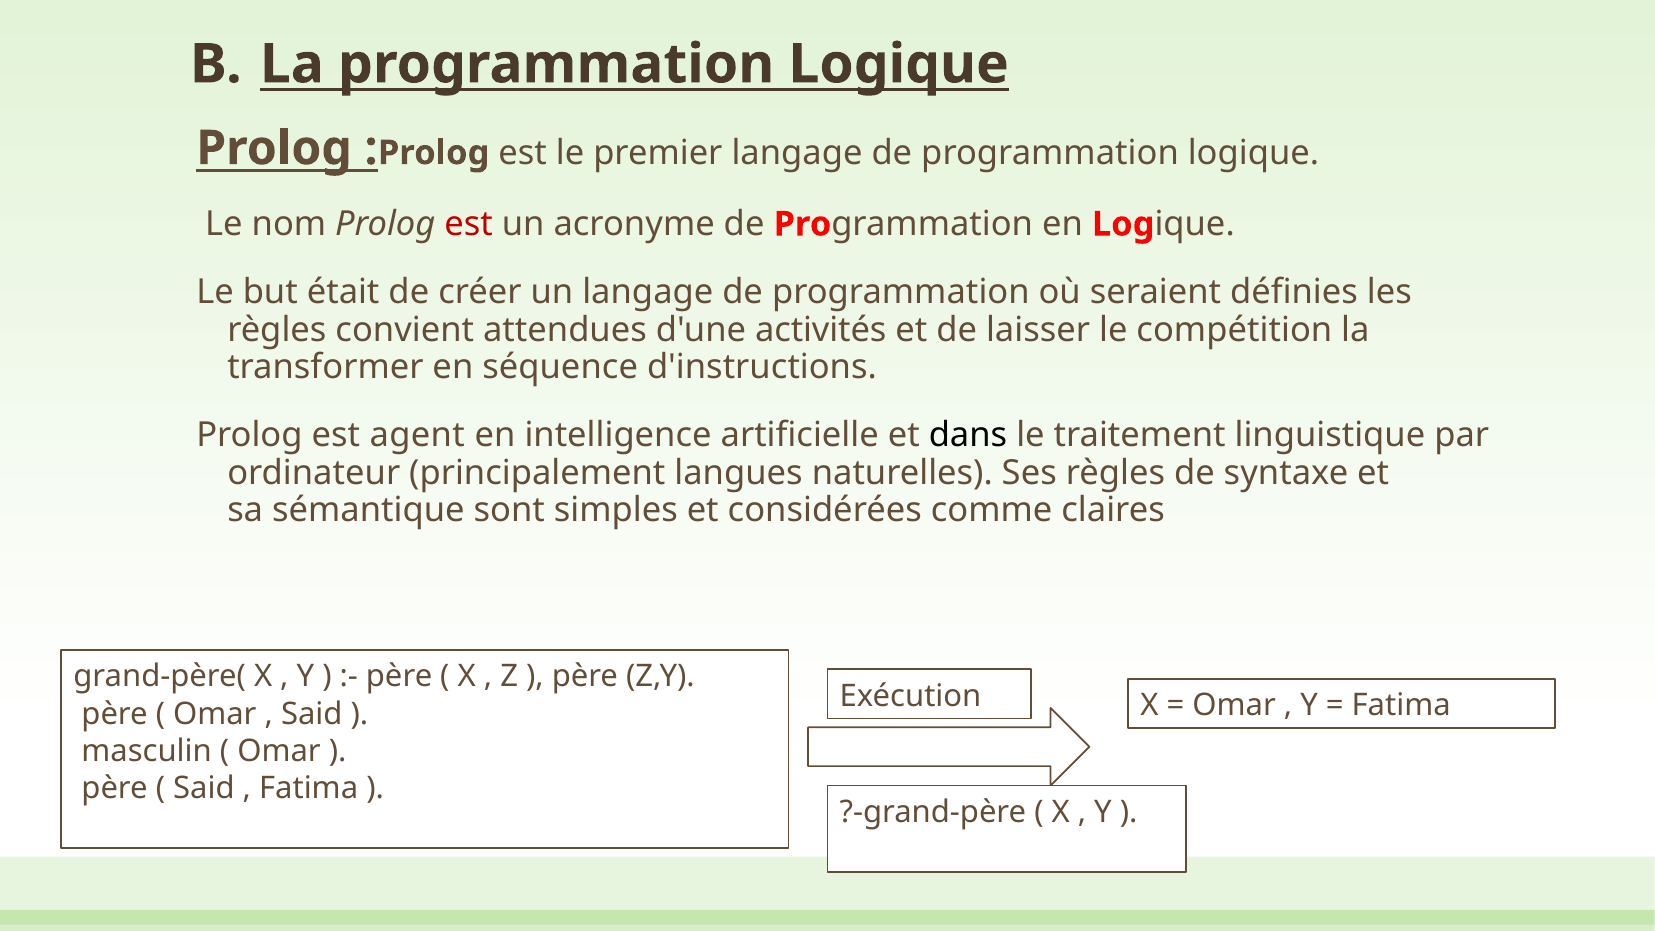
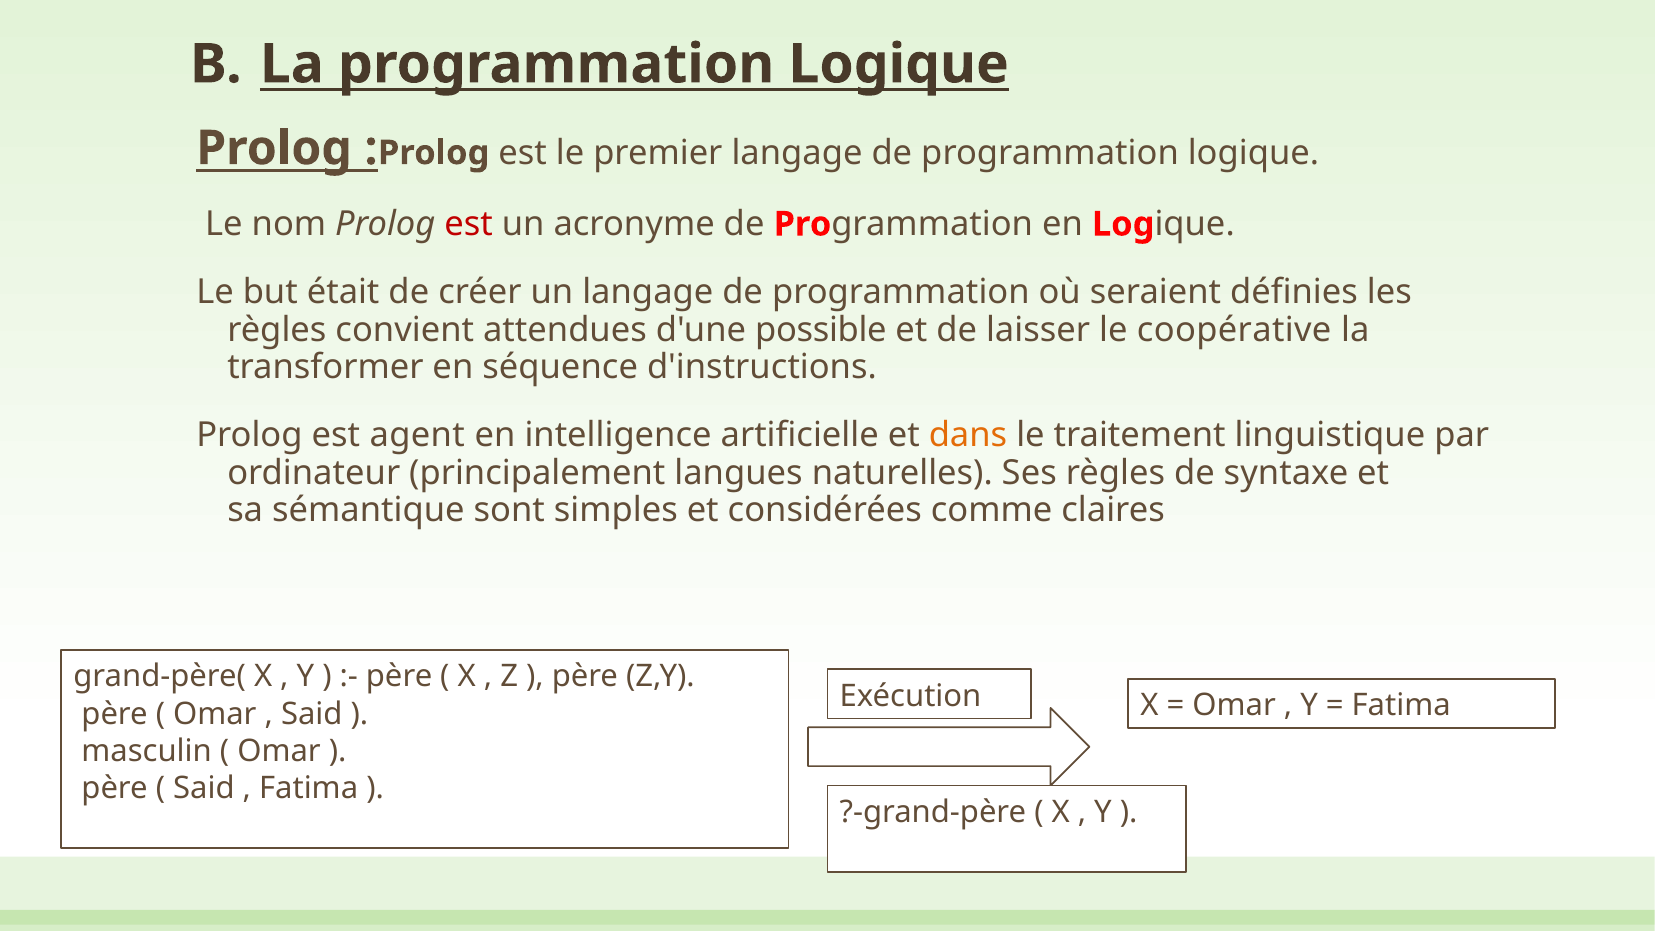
activités: activités -> possible (821, 330)
compétition: compétition -> coopérative (1234, 330)
dans colour: black -> orange (968, 435)
